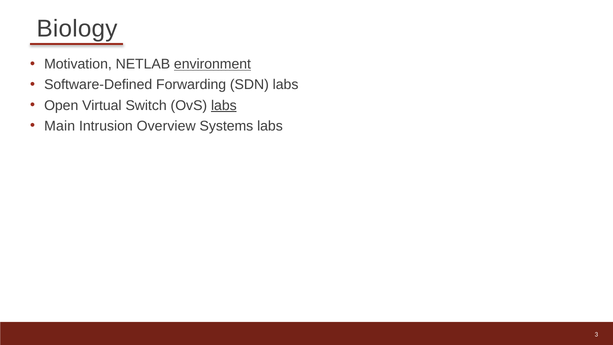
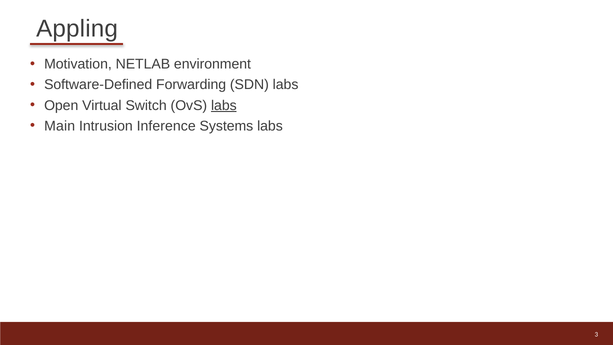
Biology: Biology -> Appling (77, 29)
environment underline: present -> none (212, 64)
Overview: Overview -> Inference (166, 126)
